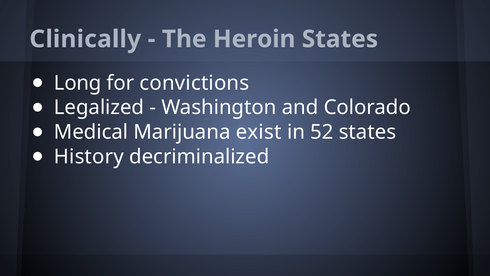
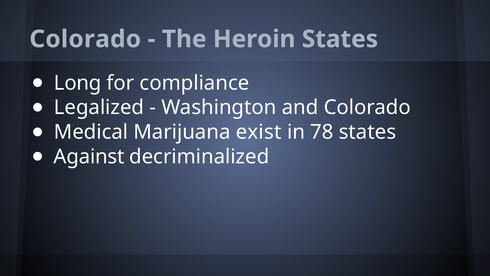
Clinically: Clinically -> Colorado (85, 39)
convictions: convictions -> compliance (195, 83)
52: 52 -> 78 (322, 132)
History: History -> Against (89, 156)
